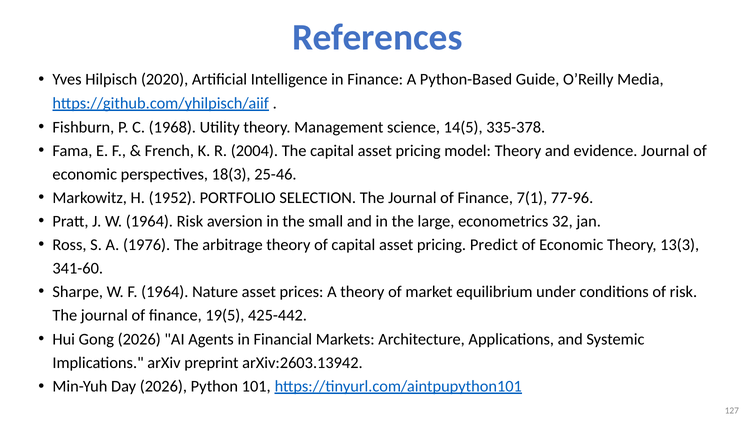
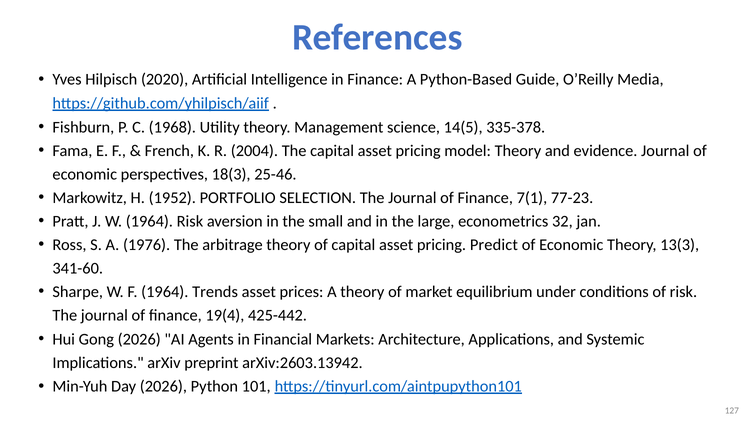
77-96: 77-96 -> 77-23 (572, 198)
Nature: Nature -> Trends (215, 292)
19(5: 19(5 -> 19(4 (225, 316)
